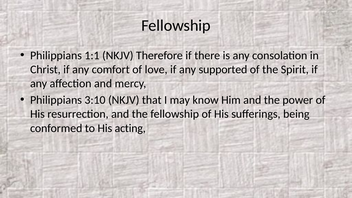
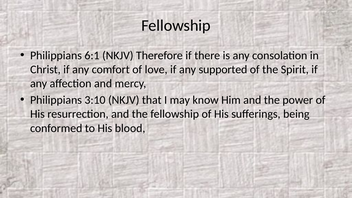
1:1: 1:1 -> 6:1 (92, 55)
acting: acting -> blood (130, 128)
